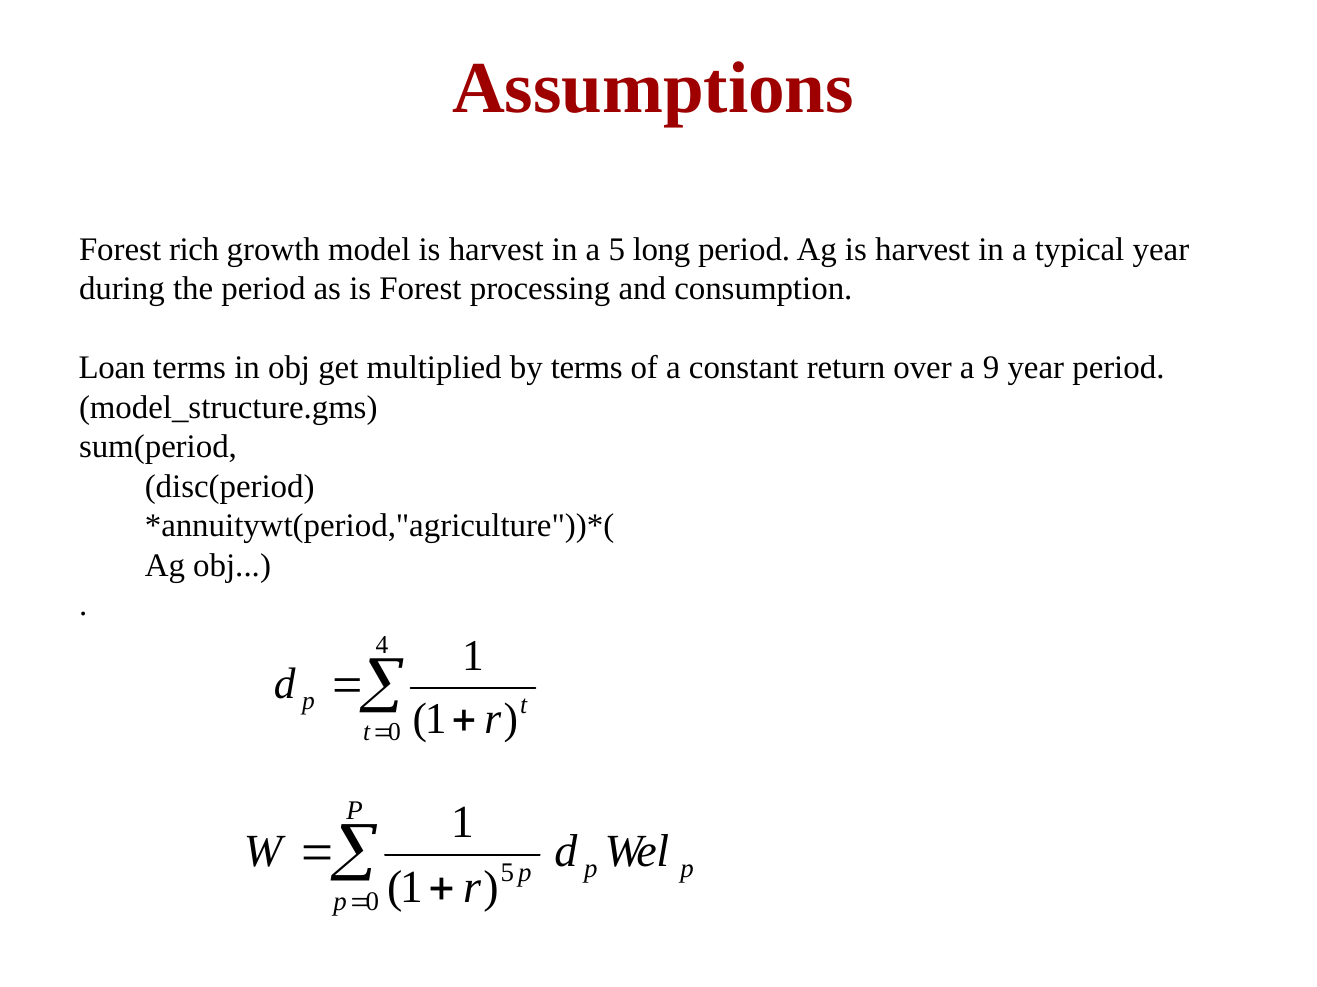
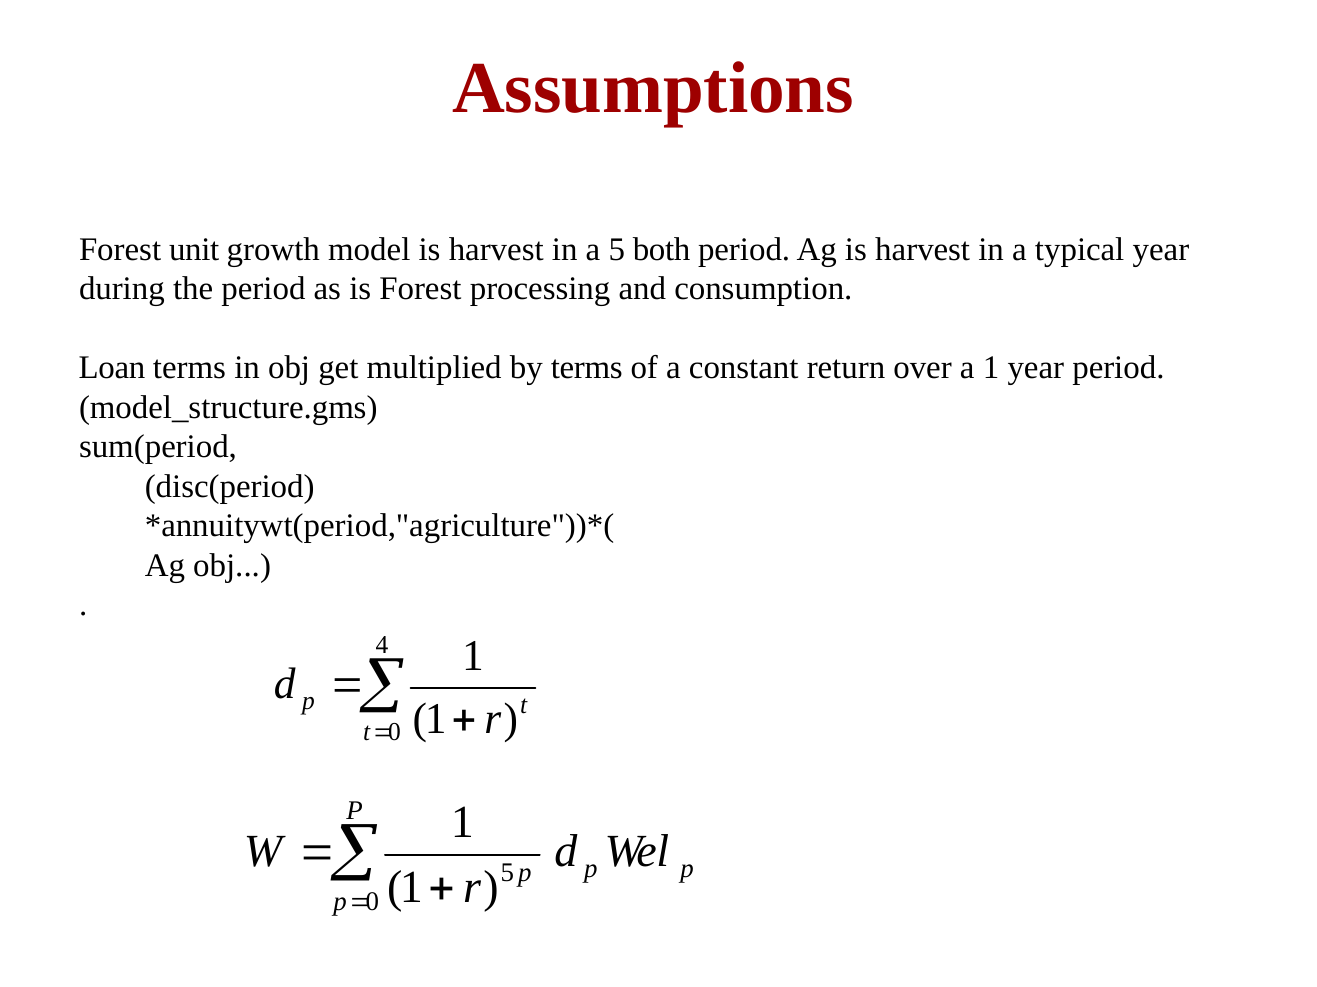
rich: rich -> unit (194, 250)
long: long -> both (662, 250)
a 9: 9 -> 1 (991, 368)
